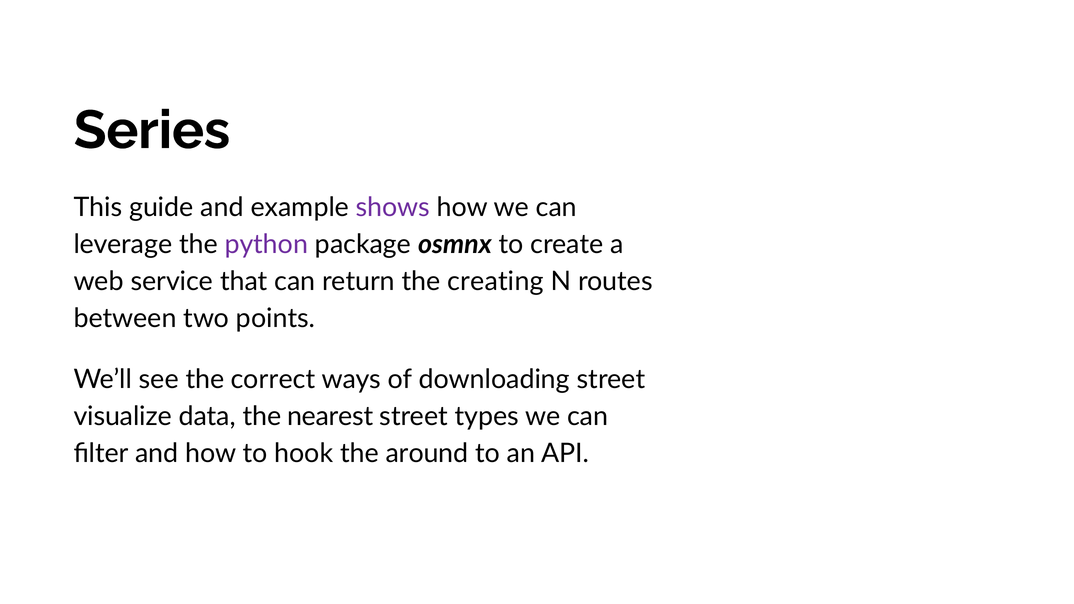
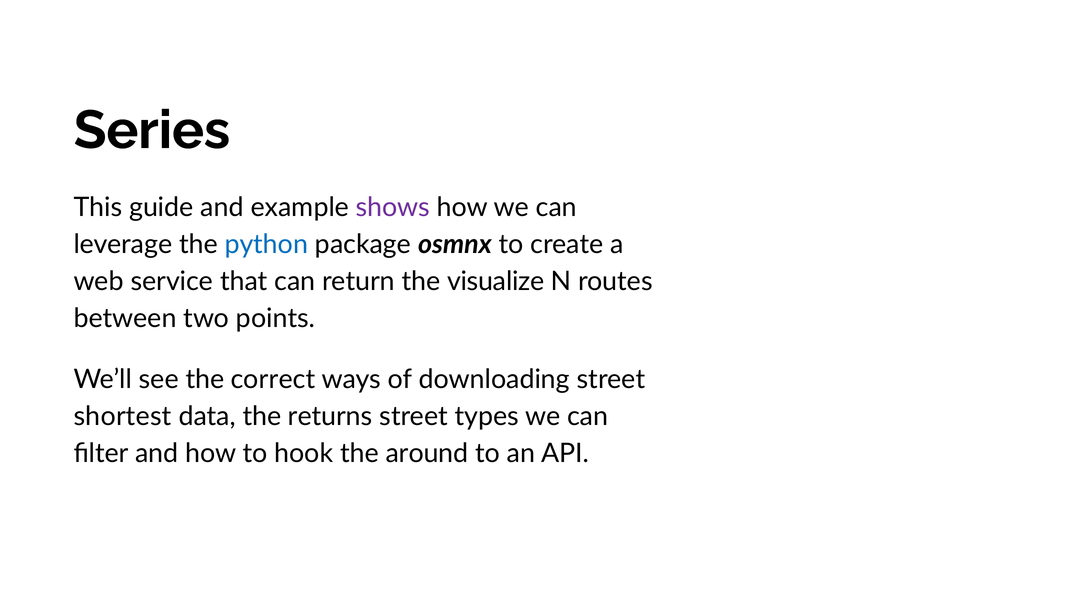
python colour: purple -> blue (266, 244)
creating: creating -> visualize (496, 282)
visualize: visualize -> shortest (123, 416)
nearest: nearest -> returns (330, 416)
